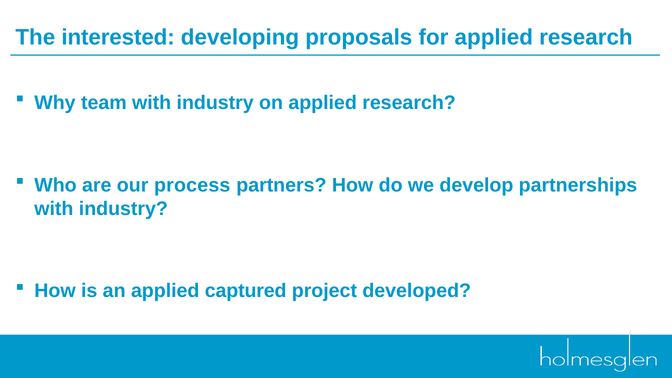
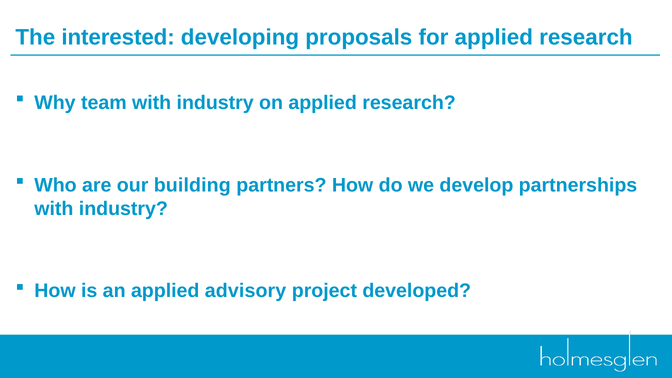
process: process -> building (192, 185)
captured: captured -> advisory (246, 291)
